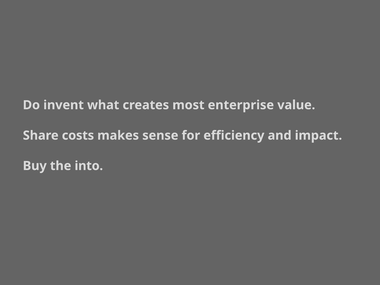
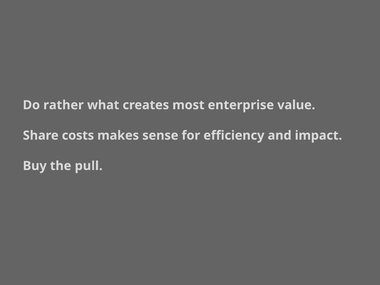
invent: invent -> rather (64, 105)
into: into -> pull (89, 166)
